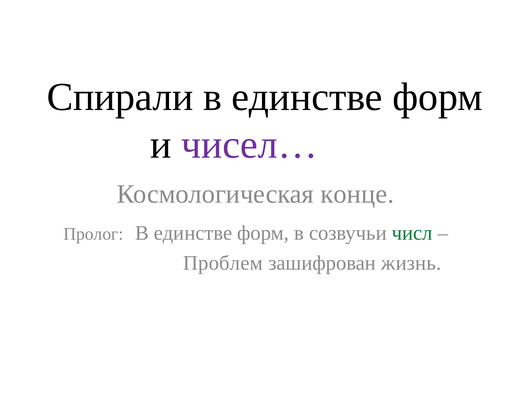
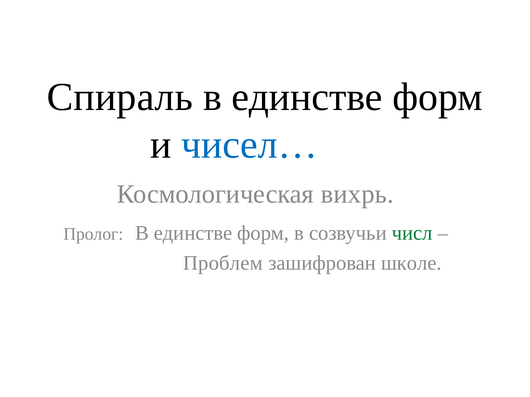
Спирали: Спирали -> Спираль (120, 97)
чисел… colour: purple -> blue (249, 145)
конце: конце -> вихрь (357, 194)
жизнь: жизнь -> школе (411, 263)
